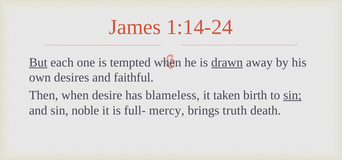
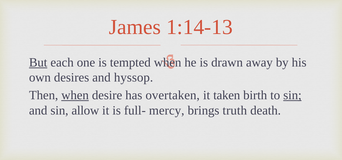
1:14-24: 1:14-24 -> 1:14-13 (199, 27)
drawn underline: present -> none (227, 62)
faithful: faithful -> hyssop (134, 78)
when underline: none -> present (75, 95)
blameless: blameless -> overtaken (173, 95)
noble: noble -> allow (85, 111)
